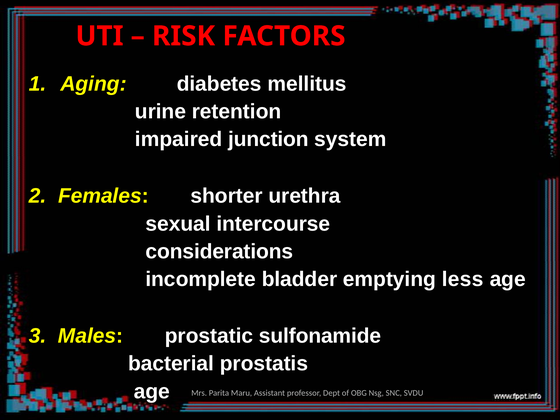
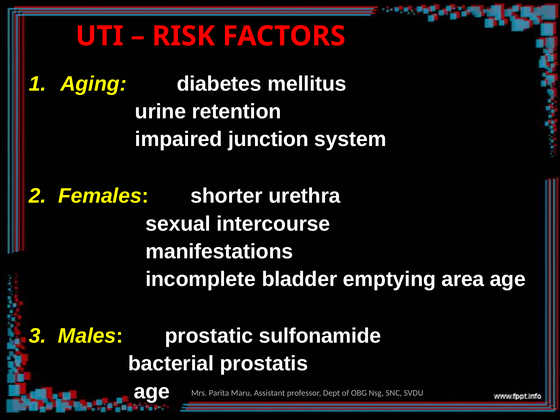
considerations: considerations -> manifestations (219, 252)
less: less -> area (463, 279)
